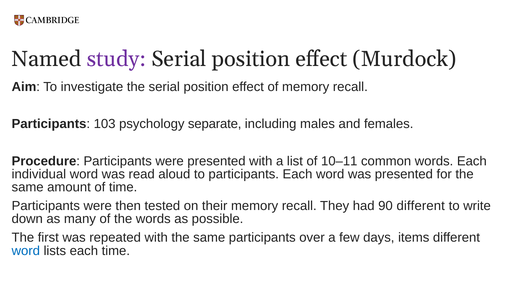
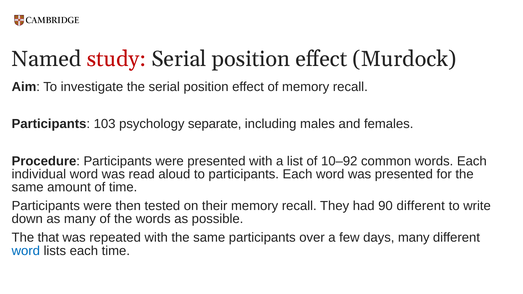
study colour: purple -> red (116, 59)
10–11: 10–11 -> 10–92 (339, 161)
first: first -> that (48, 238)
days items: items -> many (414, 238)
